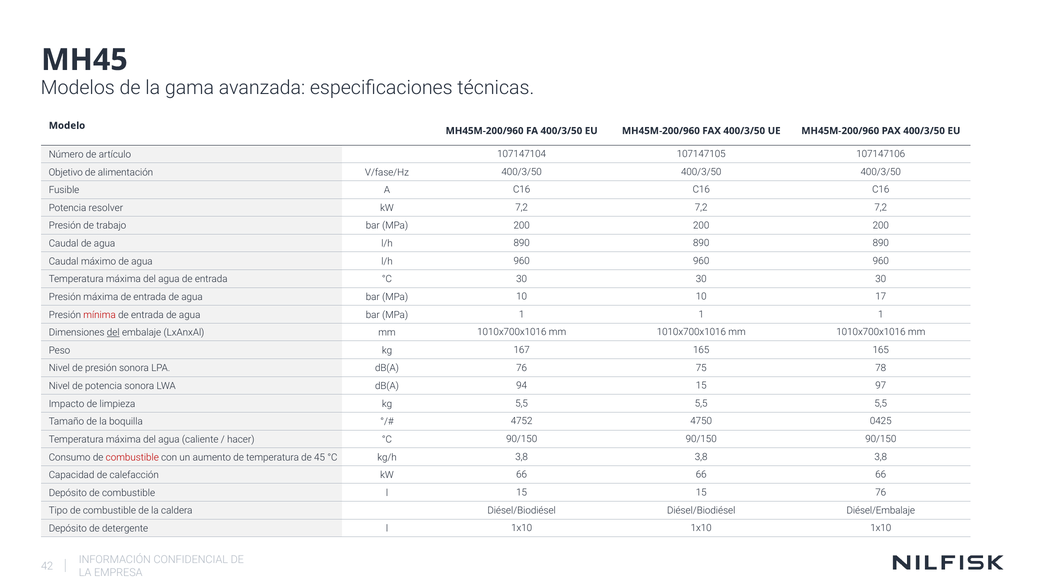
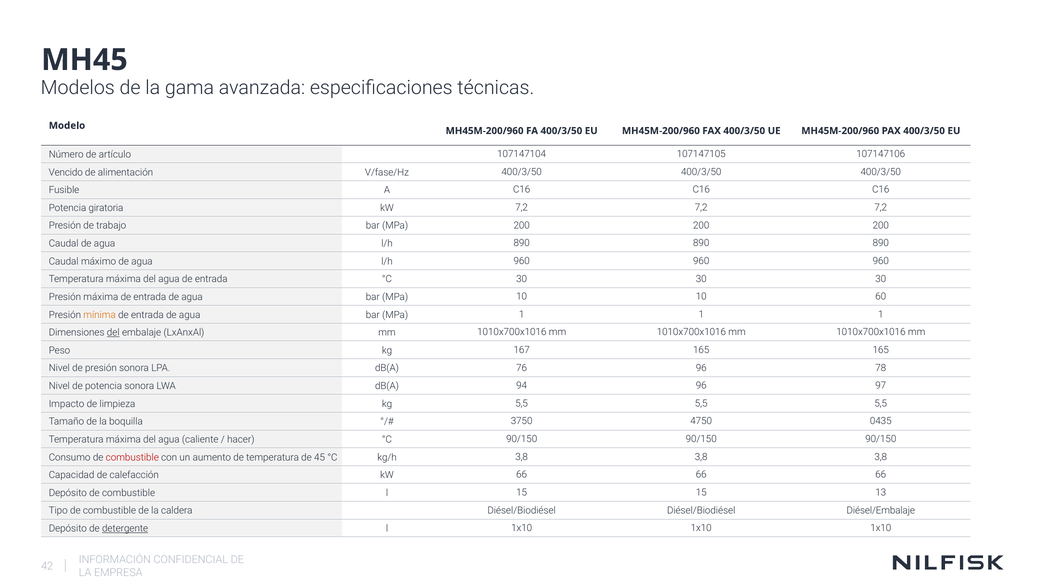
Objetivo: Objetivo -> Vencido (66, 172)
resolver: resolver -> giratoria (106, 208)
17: 17 -> 60 (881, 297)
mínima colour: red -> orange (100, 315)
76 75: 75 -> 96 (701, 368)
94 15: 15 -> 96 (701, 386)
4752: 4752 -> 3750 (522, 421)
0425: 0425 -> 0435 (881, 421)
15 76: 76 -> 13 (881, 493)
detergente underline: none -> present (125, 529)
